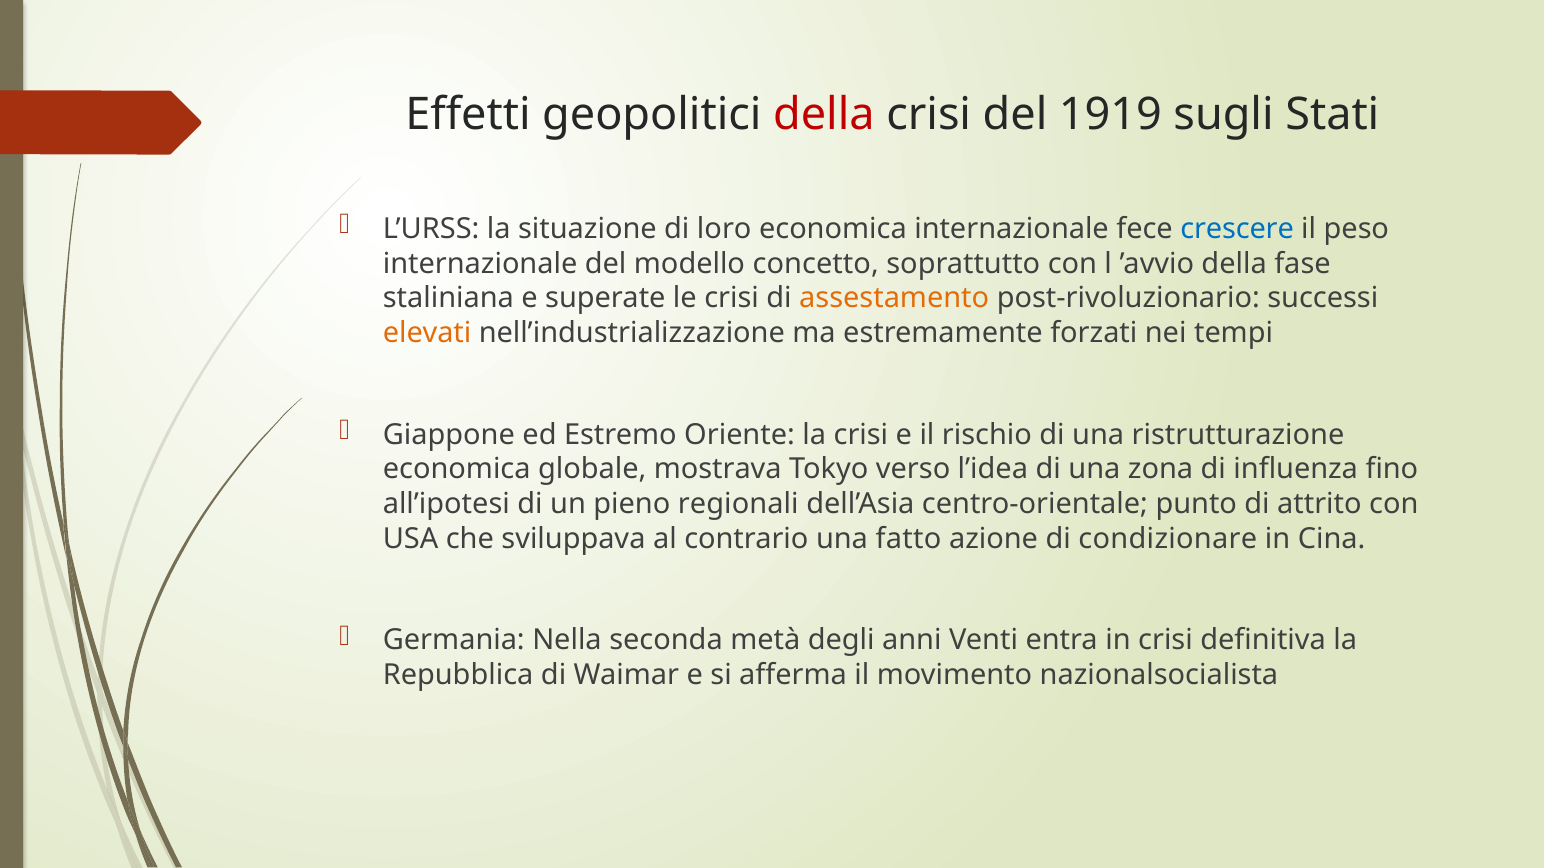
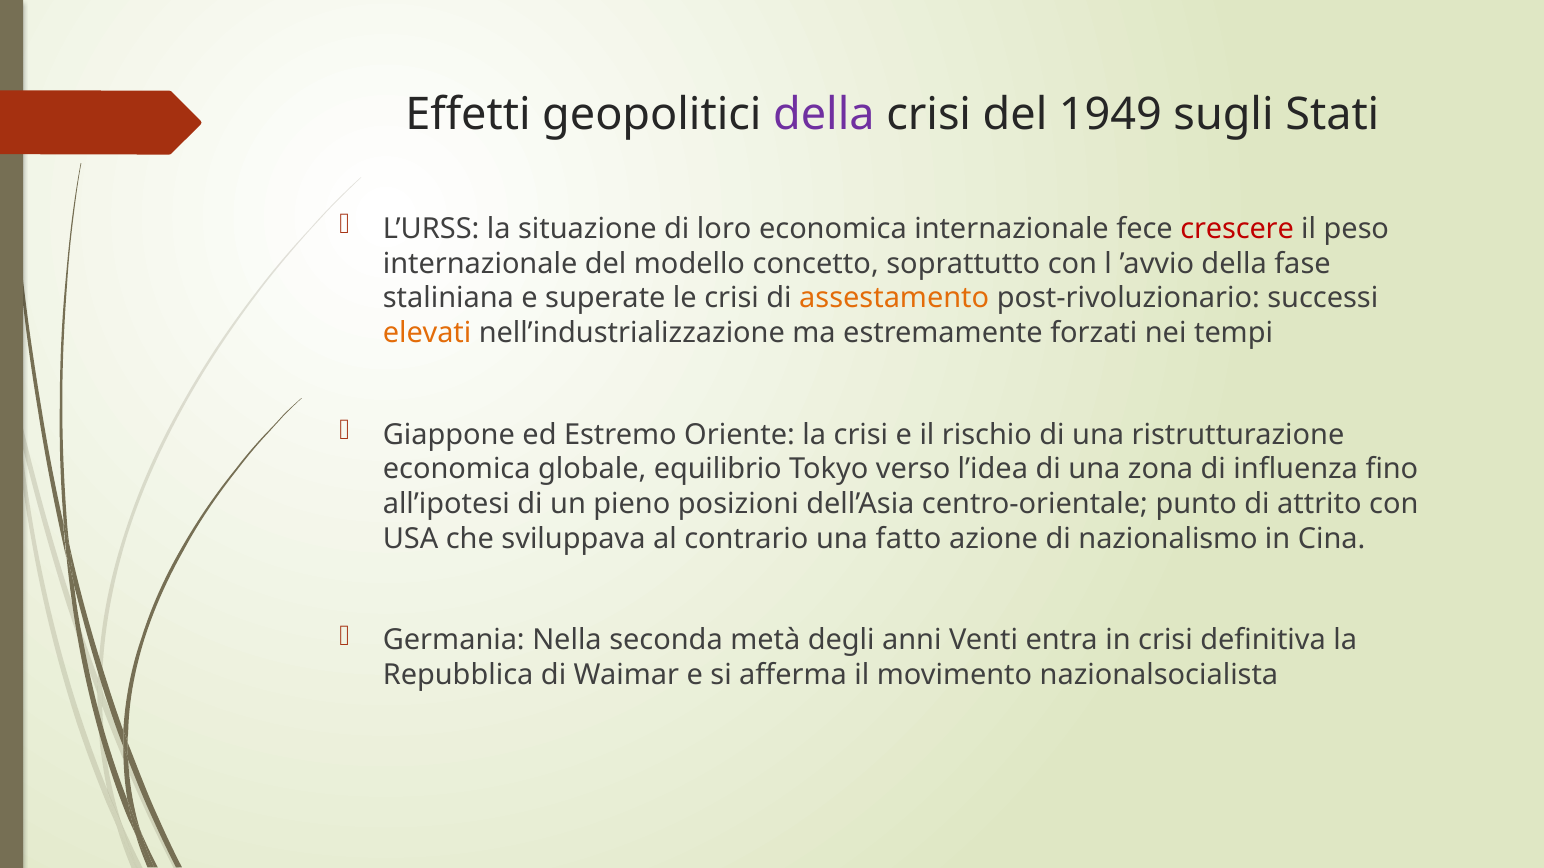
della colour: red -> purple (824, 115)
1919: 1919 -> 1949 (1110, 115)
crescere colour: blue -> red (1237, 229)
mostrava: mostrava -> equilibrio (718, 470)
regionali: regionali -> posizioni (738, 504)
condizionare: condizionare -> nazionalismo (1168, 539)
